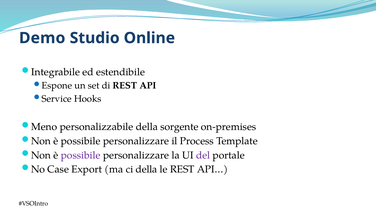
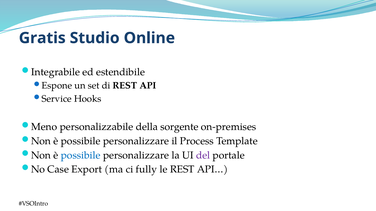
Demo: Demo -> Gratis (42, 38)
possibile colour: purple -> blue (81, 156)
ci della: della -> fully (146, 170)
